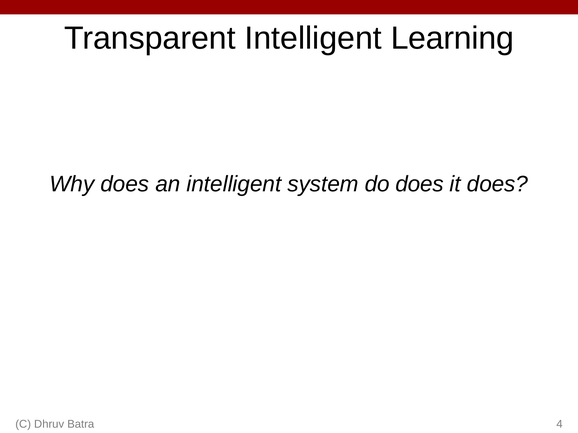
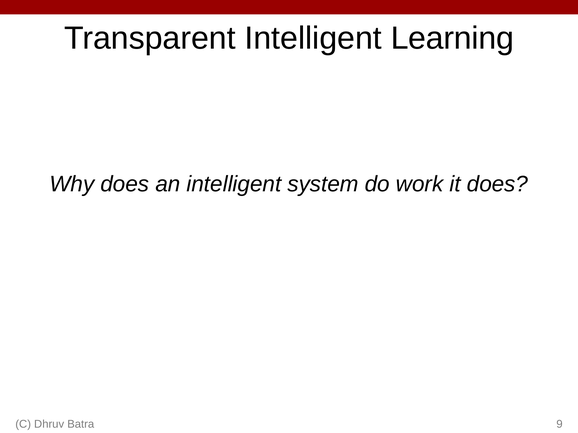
do does: does -> work (420, 184)
4: 4 -> 9 (559, 425)
